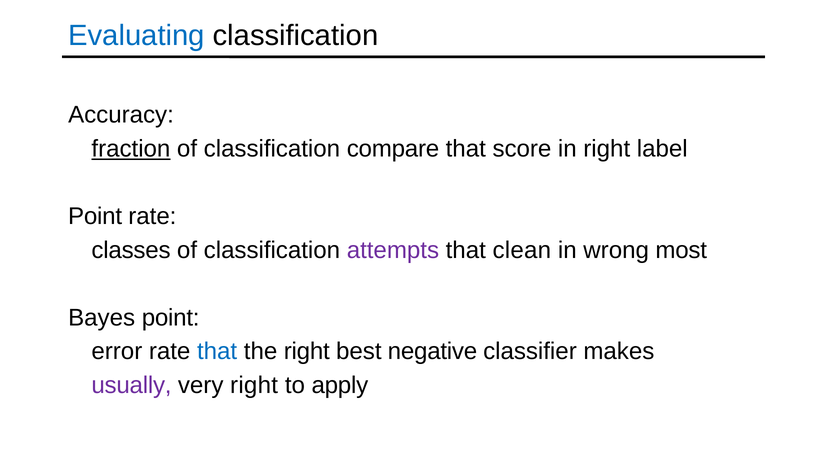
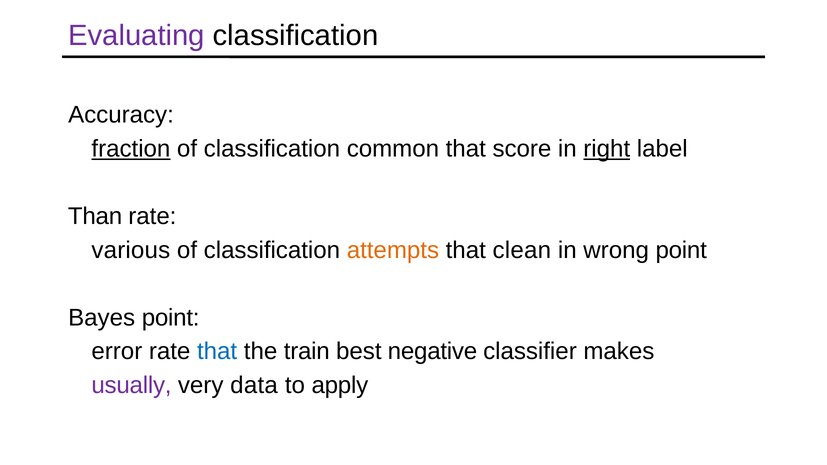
Evaluating colour: blue -> purple (136, 36)
compare: compare -> common (393, 149)
right underline: none -> present (607, 149)
Point: Point -> Than (95, 216)
classes: classes -> various (131, 250)
attempts colour: purple -> orange (393, 250)
wrong most: most -> point (681, 250)
the right: right -> train (307, 352)
very right: right -> data (254, 385)
